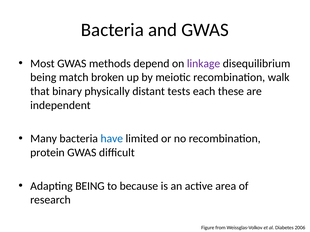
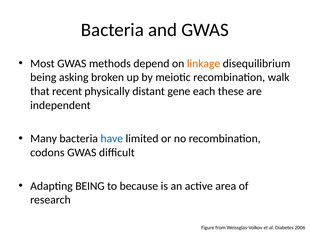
linkage colour: purple -> orange (204, 64)
match: match -> asking (74, 78)
binary: binary -> recent (67, 92)
tests: tests -> gene (179, 92)
protein: protein -> codons (47, 153)
